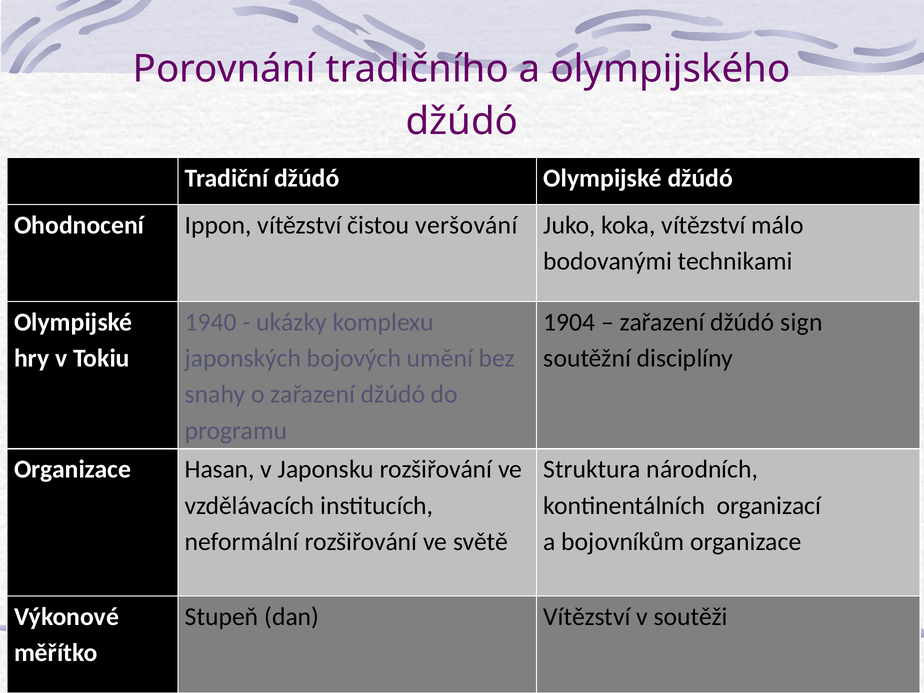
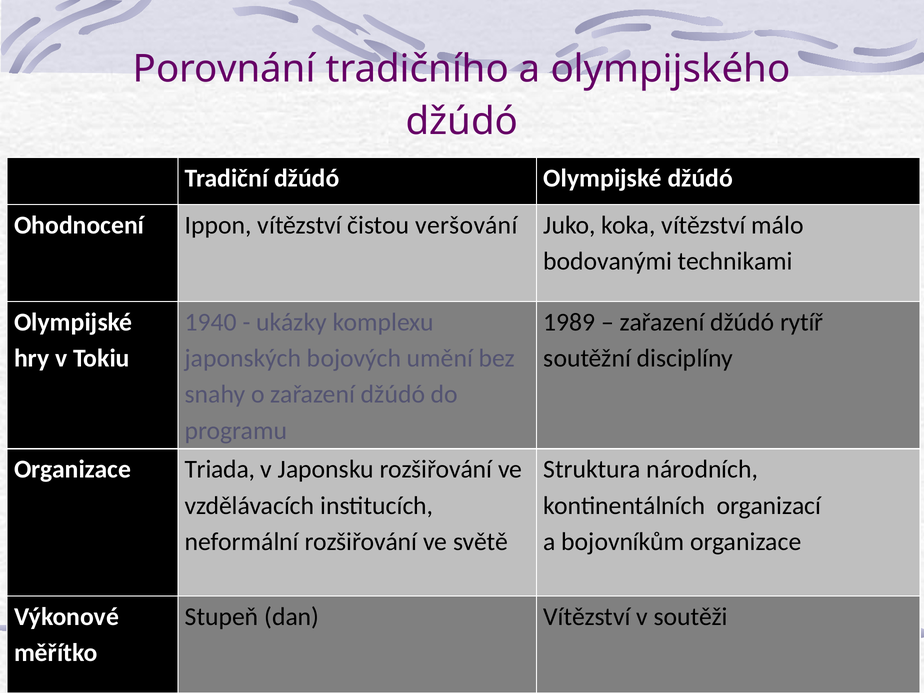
1904: 1904 -> 1989 (569, 322)
sign: sign -> rytíř (802, 322)
Hasan: Hasan -> Triada (220, 469)
